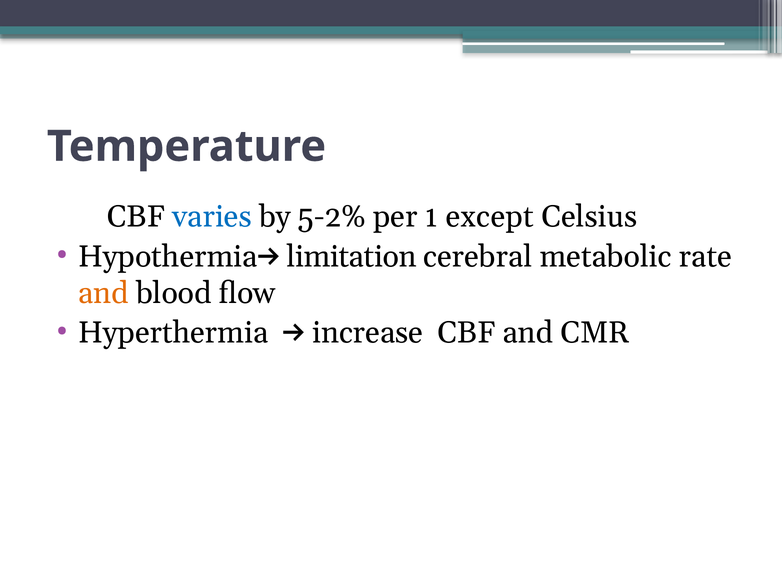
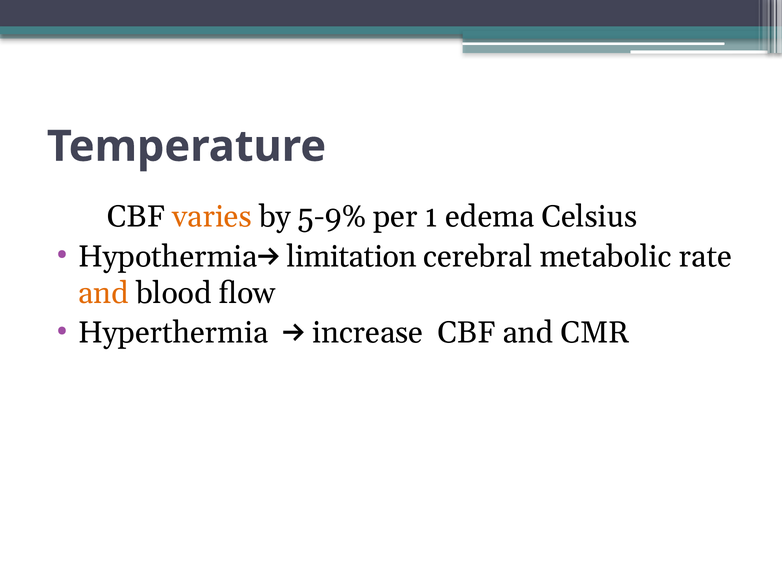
varies colour: blue -> orange (212, 217)
5-2%: 5-2% -> 5-9% (332, 217)
except: except -> edema (490, 217)
